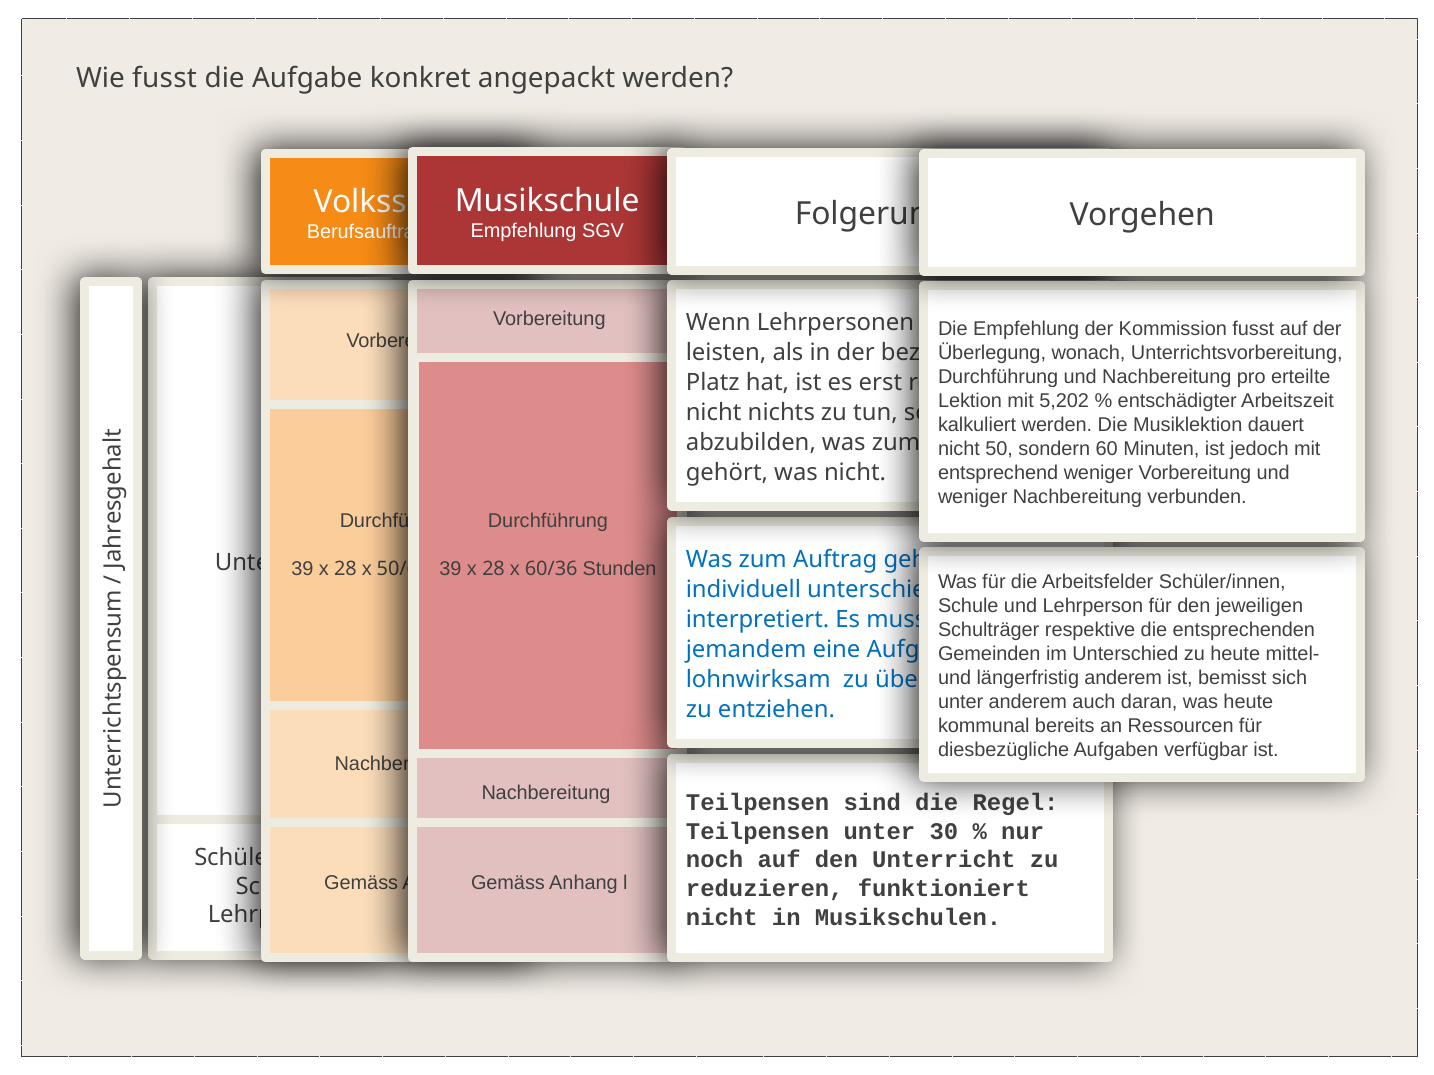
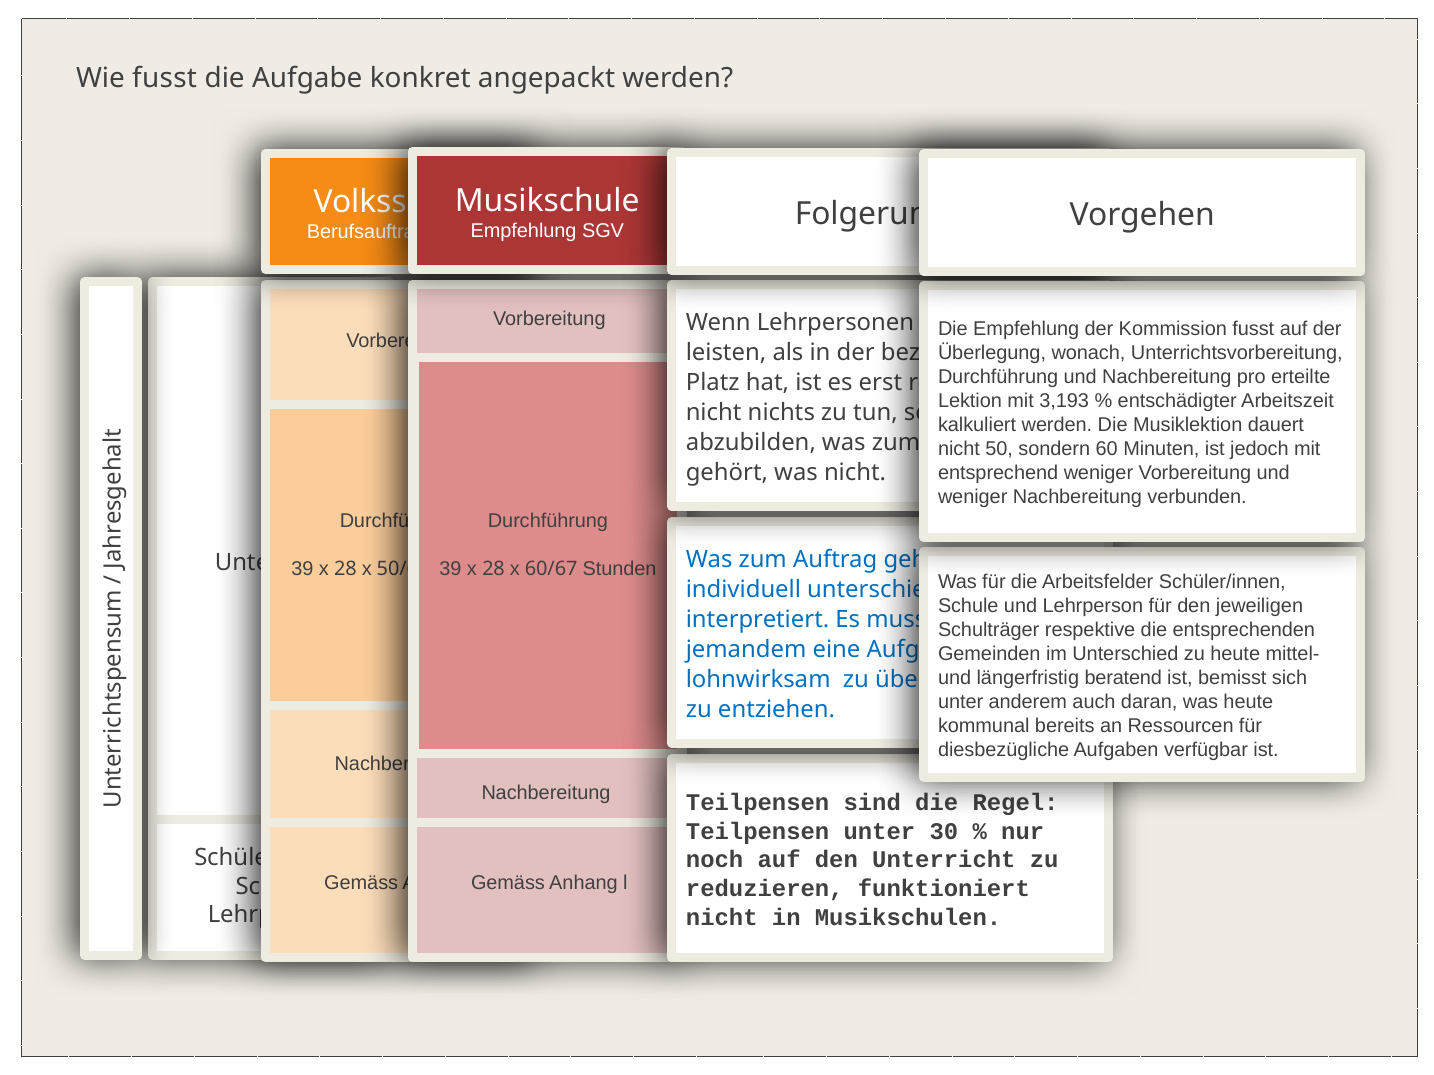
5,202: 5,202 -> 3,193 (1064, 401)
60/36: 60/36 -> 60/67 (551, 569)
anderem: anderem -> beratend (1123, 678)
